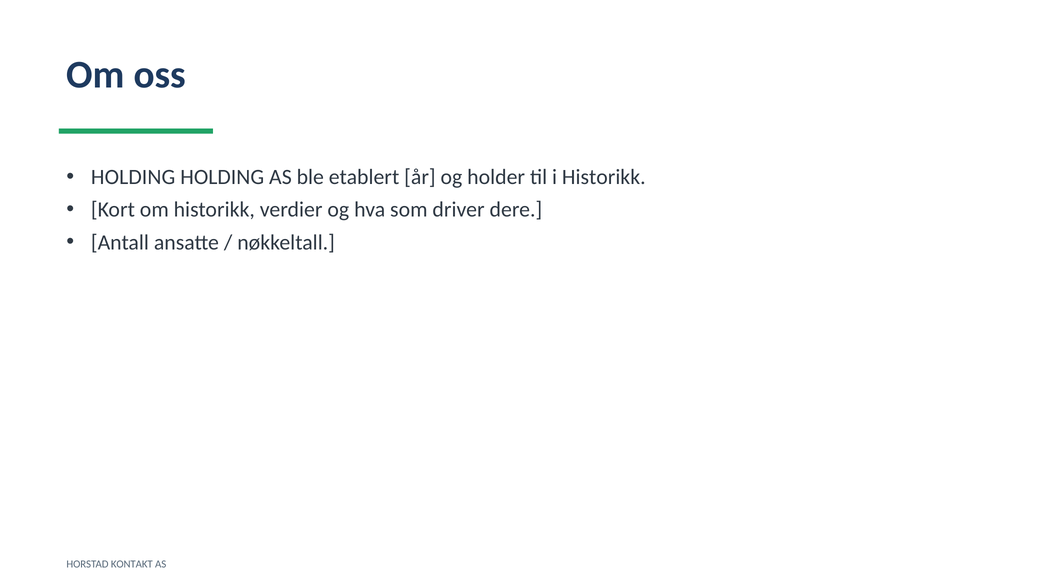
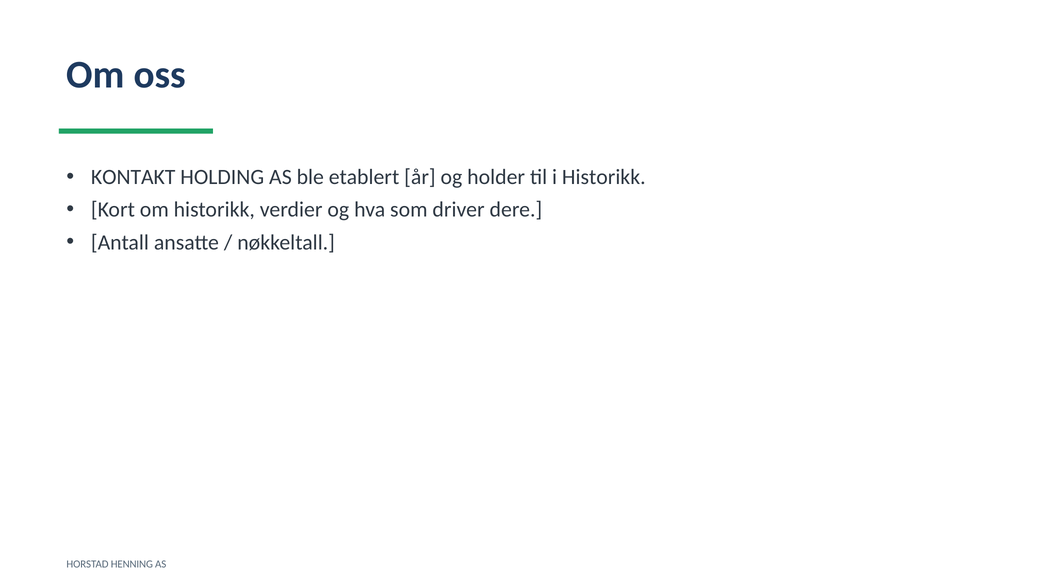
HOLDING: HOLDING -> KONTAKT (133, 177)
KONTAKT: KONTAKT -> HENNING (132, 564)
